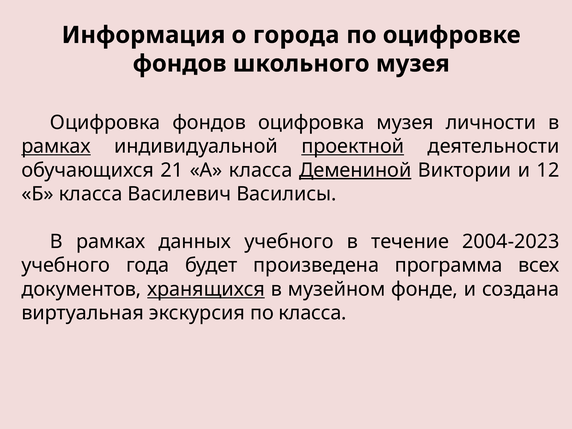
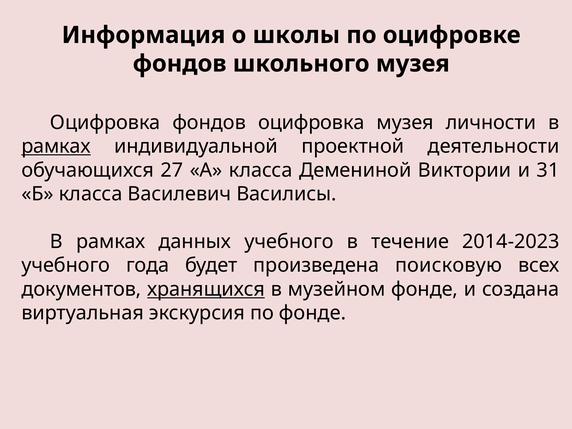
города: города -> школы (296, 35)
проектной underline: present -> none (353, 146)
21: 21 -> 27 (172, 170)
Демениной underline: present -> none (355, 170)
12: 12 -> 31 (548, 170)
2004-2023: 2004-2023 -> 2014-2023 (511, 242)
программа: программа -> поисковую (448, 265)
по класса: класса -> фонде (312, 313)
